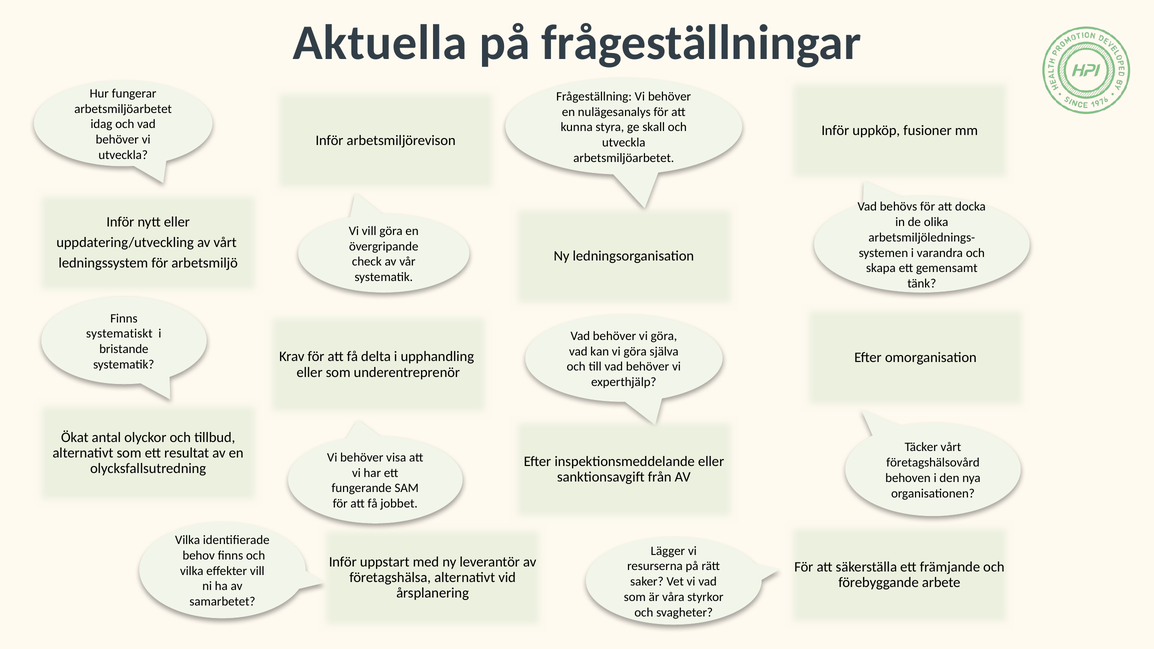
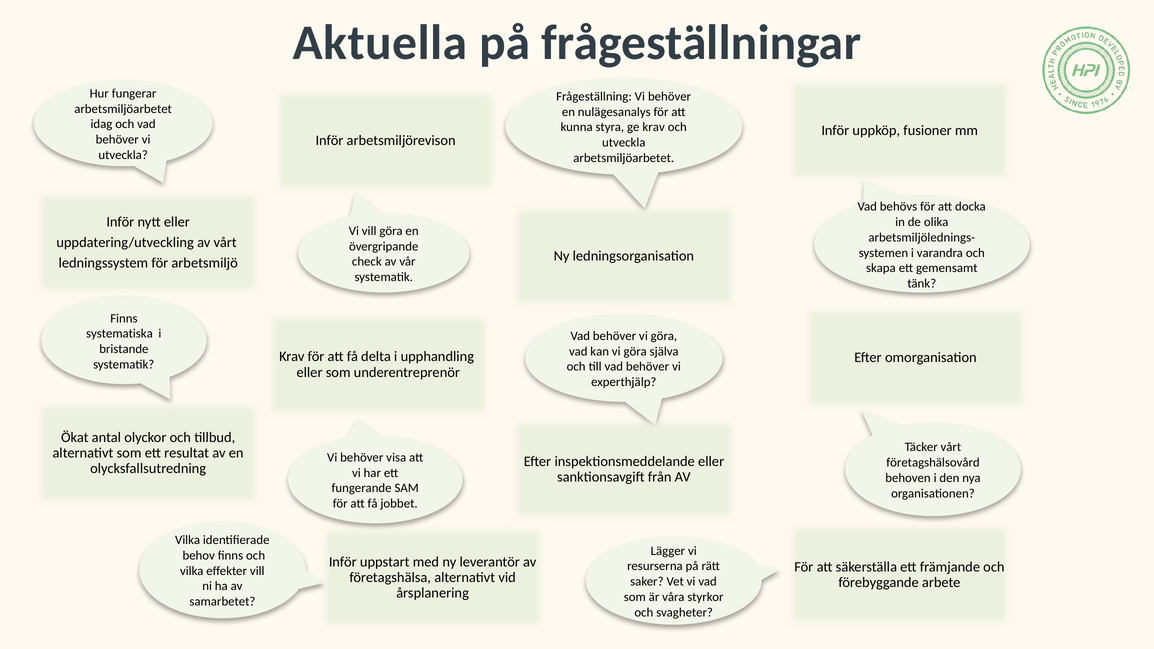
ge skall: skall -> krav (654, 127)
systematiskt: systematiskt -> systematiska (119, 334)
